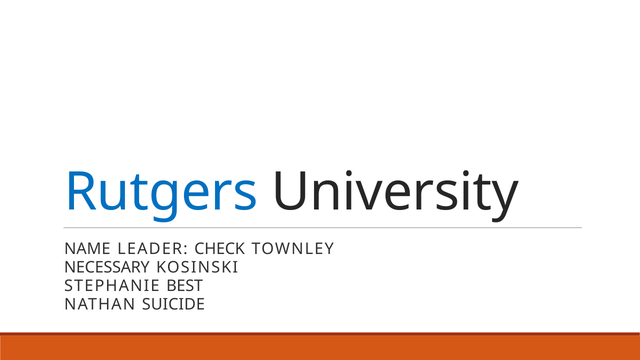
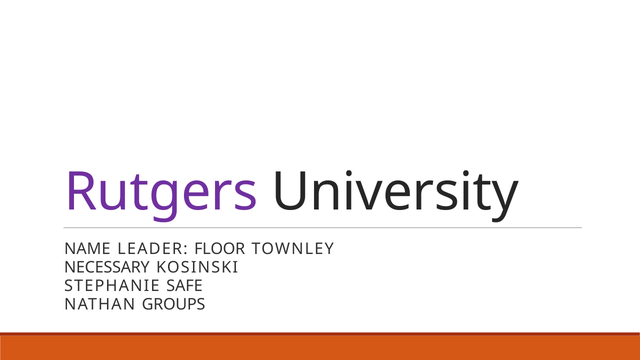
Rutgers colour: blue -> purple (161, 192)
CHECK: CHECK -> FLOOR (220, 249)
BEST: BEST -> SAFE (185, 286)
SUICIDE: SUICIDE -> GROUPS (174, 305)
